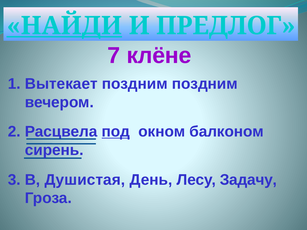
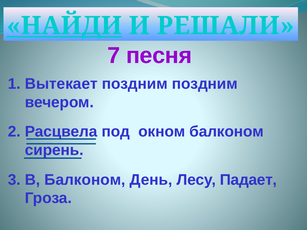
ПРЕДЛОГ: ПРЕДЛОГ -> РЕШАЛИ (226, 26)
клёне: клёне -> песня (159, 56)
под underline: present -> none (116, 132)
В Душистая: Душистая -> Балконом (85, 180)
Задачу: Задачу -> Падает (248, 180)
